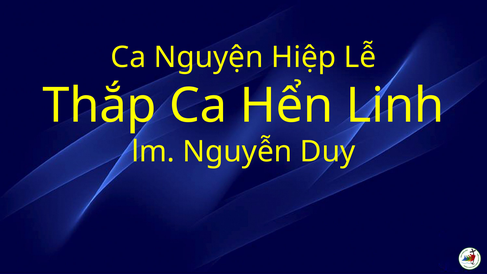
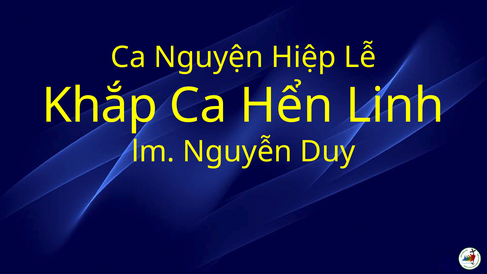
Thắp: Thắp -> Khắp (100, 106)
